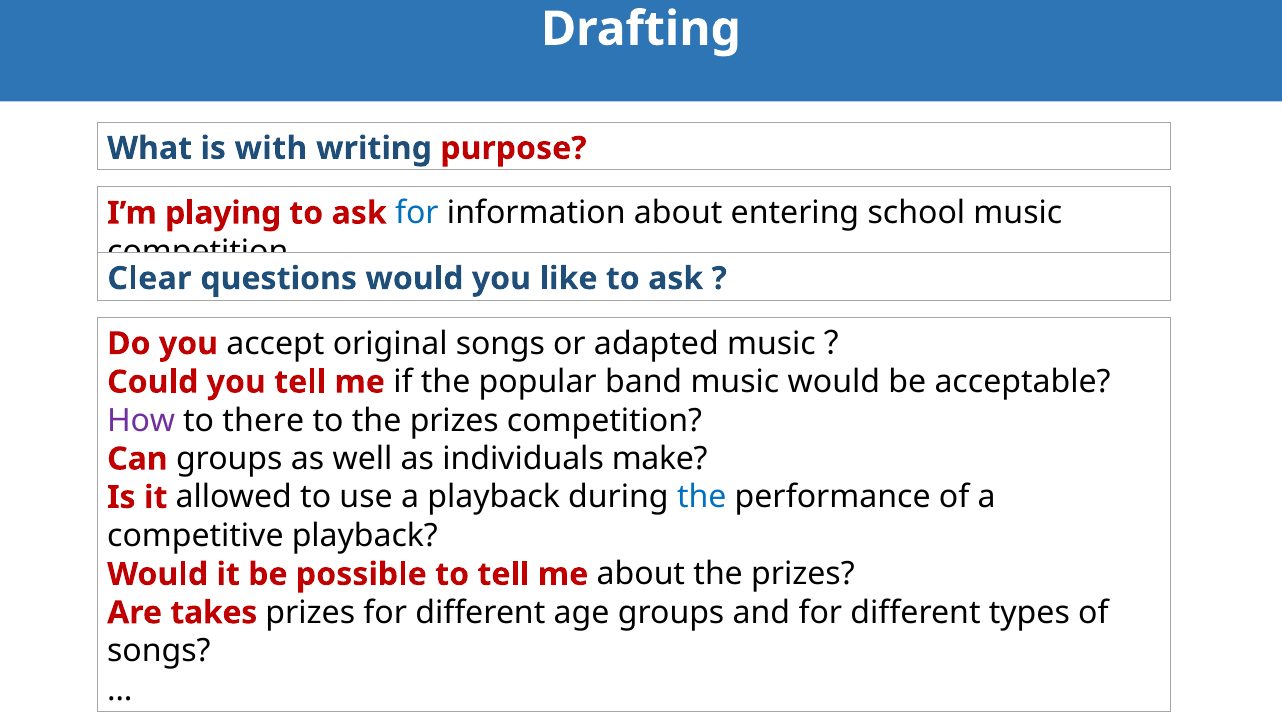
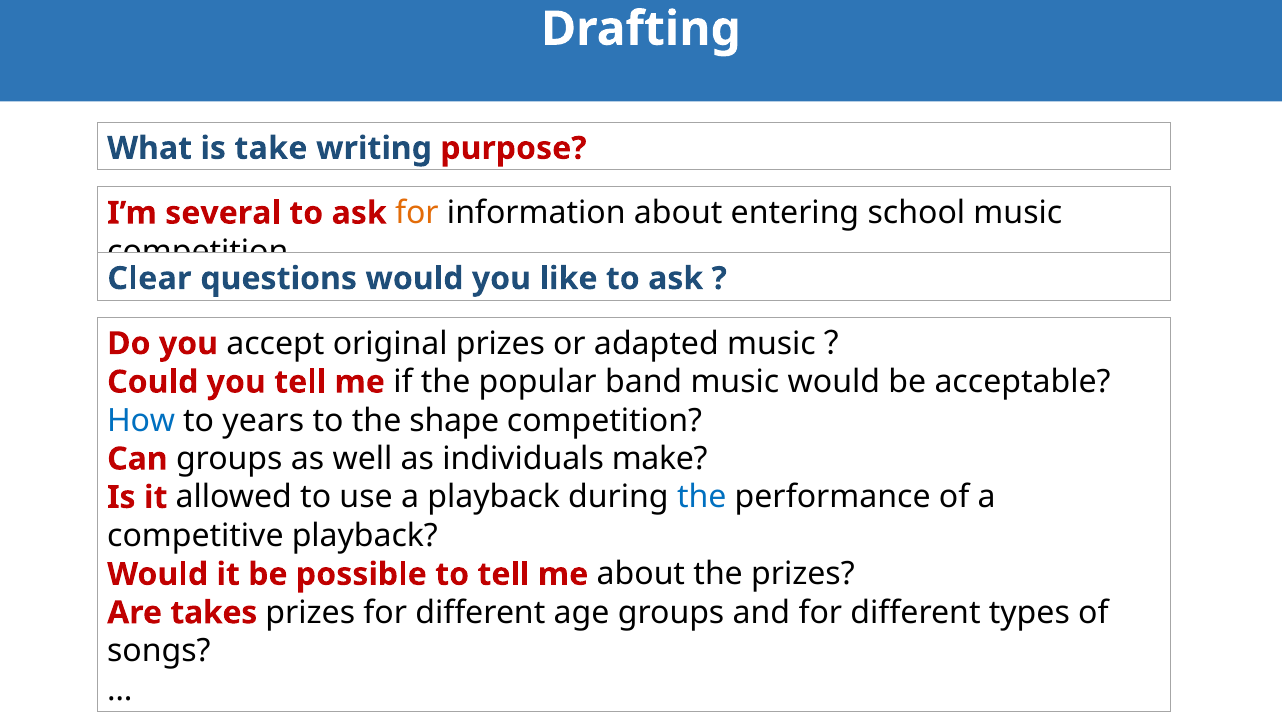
with: with -> take (271, 148)
playing: playing -> several (223, 213)
for colour: blue -> orange (417, 213)
original songs: songs -> prizes (500, 344)
How colour: purple -> blue (141, 421)
there: there -> years (263, 421)
to the prizes: prizes -> shape (454, 421)
